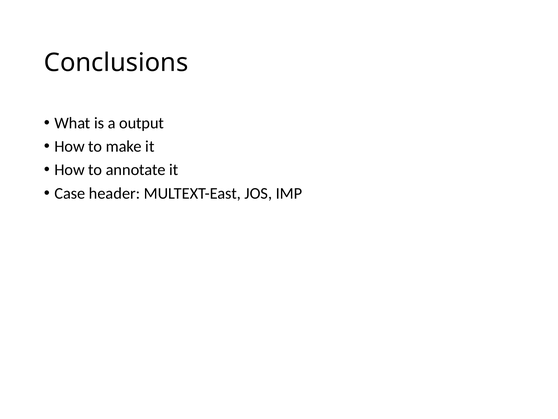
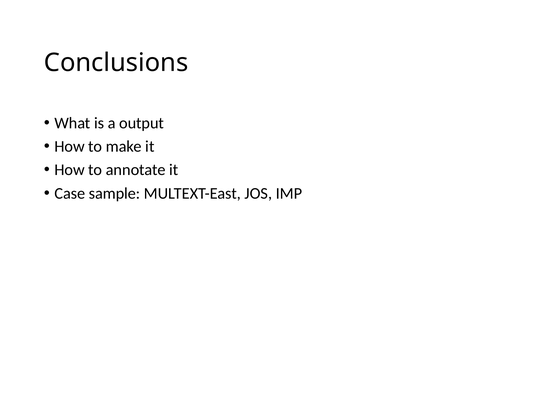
header: header -> sample (115, 193)
